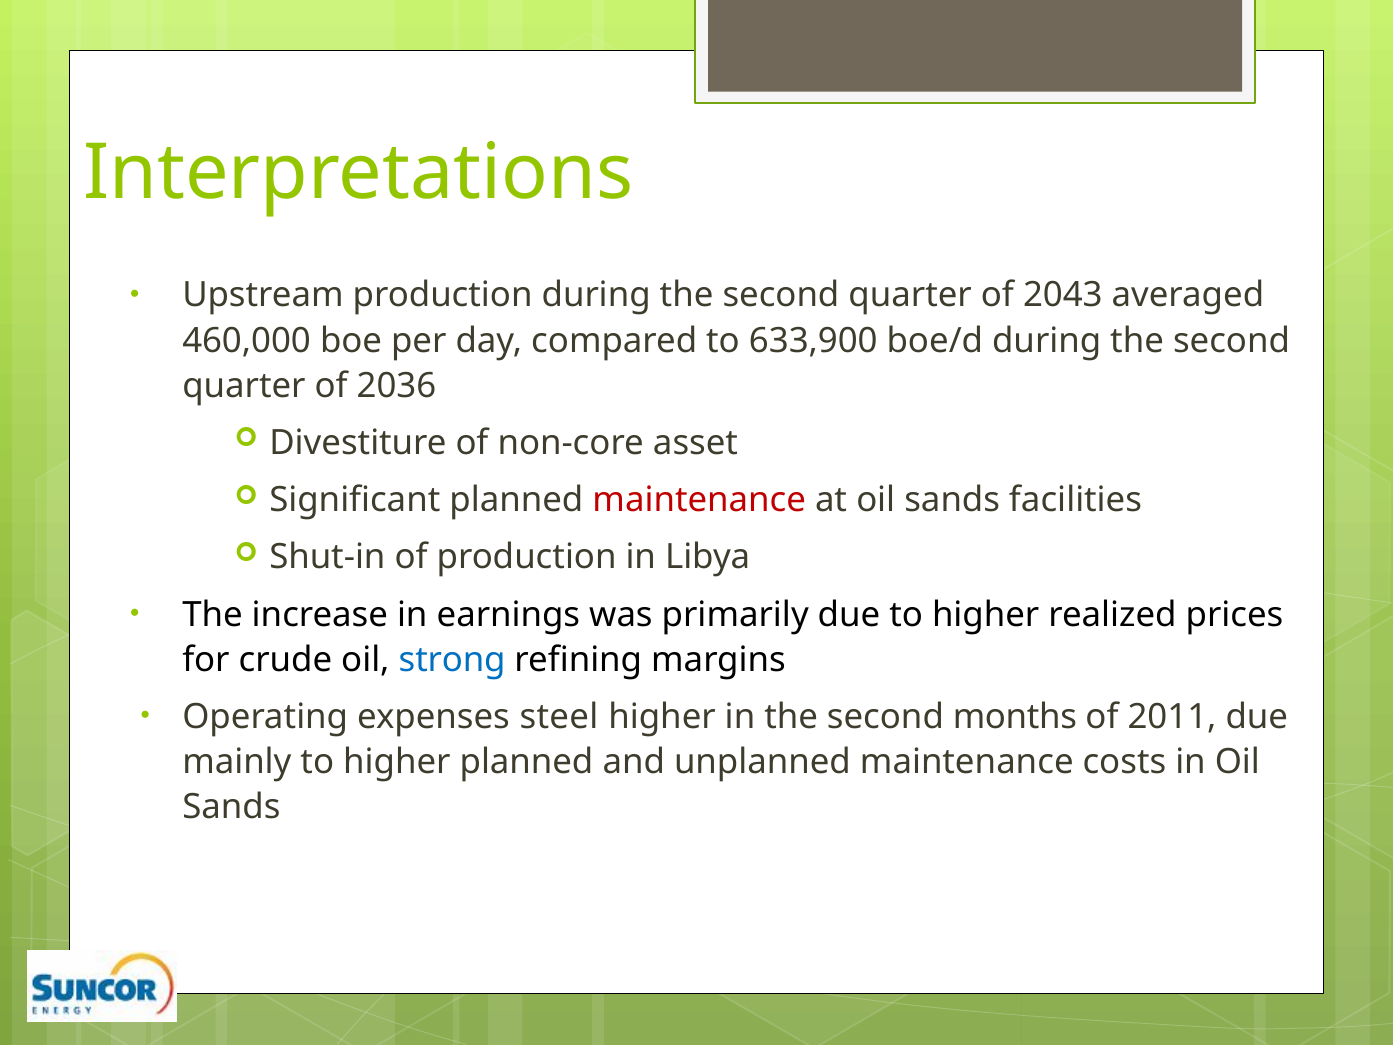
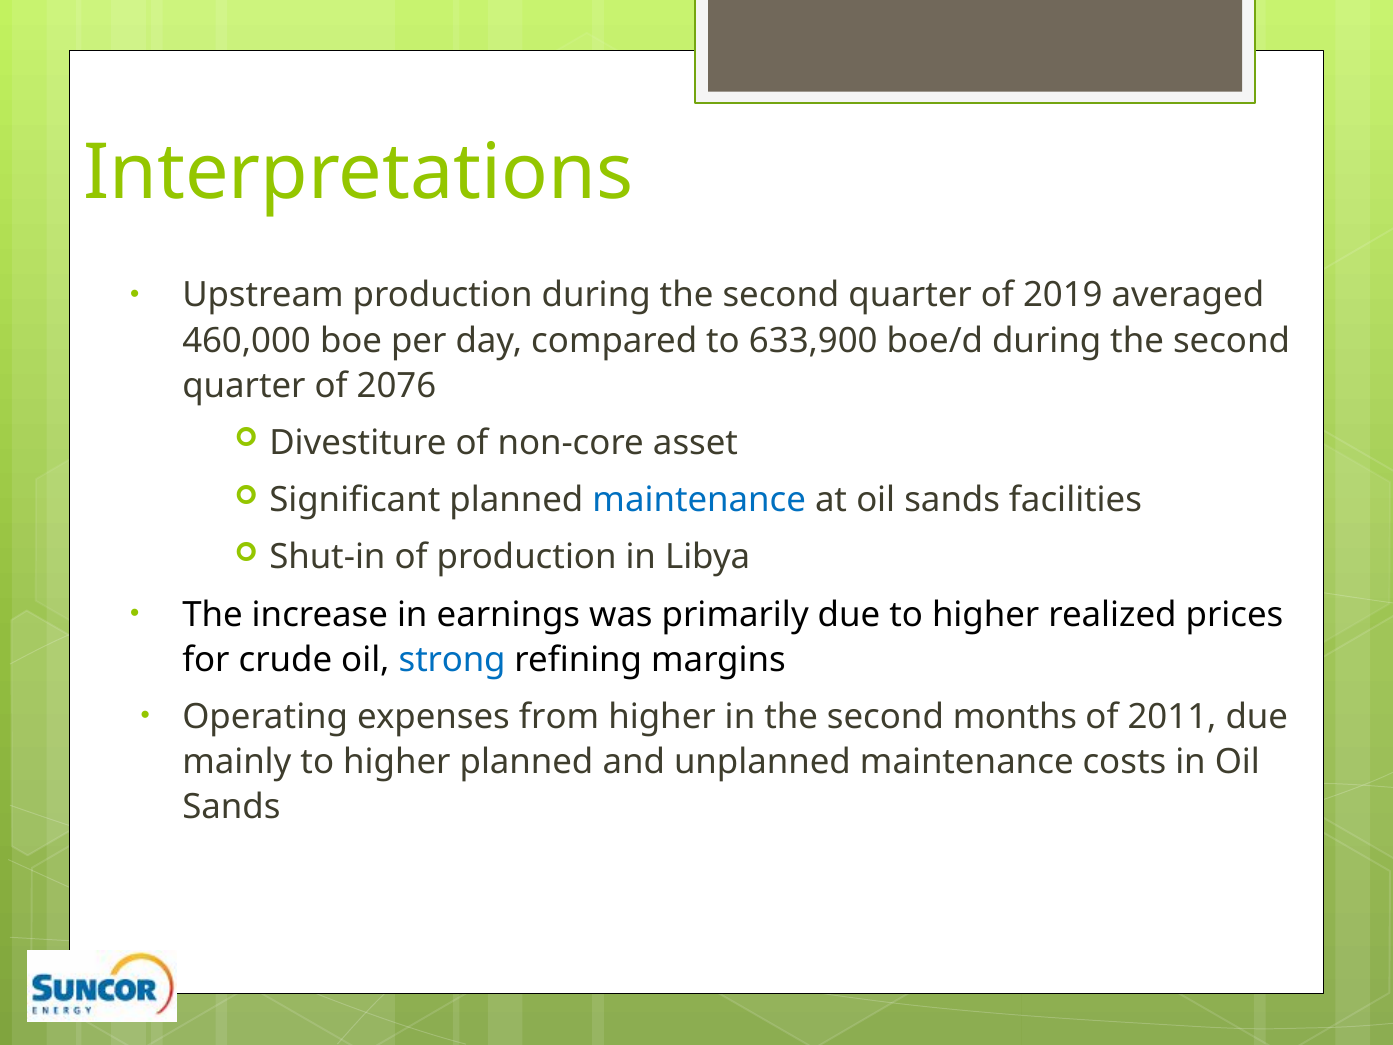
2043: 2043 -> 2019 (1063, 295)
2036: 2036 -> 2076 (397, 386)
maintenance colour: red -> blue (699, 500)
steel: steel -> from (559, 717)
